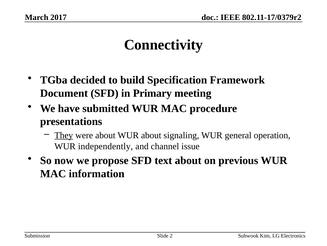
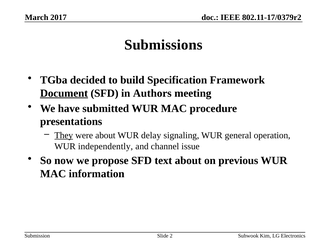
Connectivity: Connectivity -> Submissions (163, 45)
Document underline: none -> present (64, 93)
Primary: Primary -> Authors (152, 93)
WUR about: about -> delay (151, 135)
